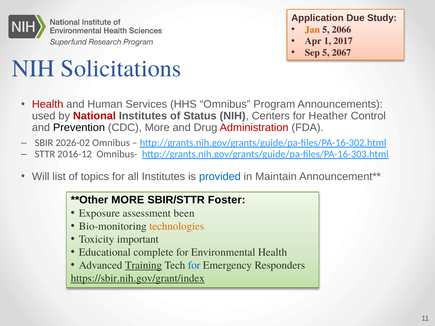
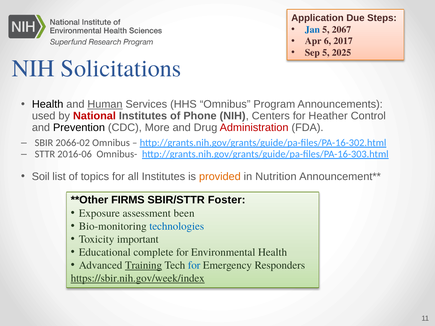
Study: Study -> Steps (382, 18)
Jan colour: orange -> blue (312, 30)
2066: 2066 -> 2067 (341, 30)
1: 1 -> 6 (327, 41)
2067: 2067 -> 2025 (341, 53)
Health colour: red -> black (48, 104)
Human underline: none -> present (105, 104)
Status: Status -> Phone (200, 116)
2026-02: 2026-02 -> 2066-02 (73, 143)
2016-12: 2016-12 -> 2016-06 (75, 154)
Will: Will -> Soil (41, 177)
provided colour: blue -> orange (220, 177)
Maintain: Maintain -> Nutrition (276, 177)
MORE: MORE -> FIRMS (128, 200)
technologies colour: orange -> blue (177, 226)
https://sbir.nih.gov/grant/index: https://sbir.nih.gov/grant/index -> https://sbir.nih.gov/week/index (138, 279)
